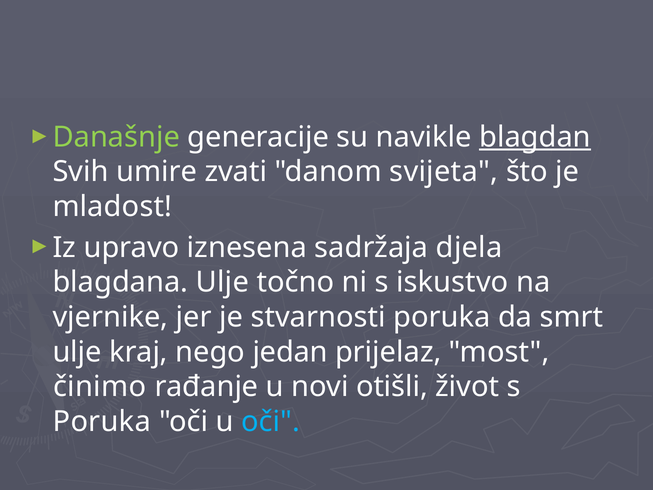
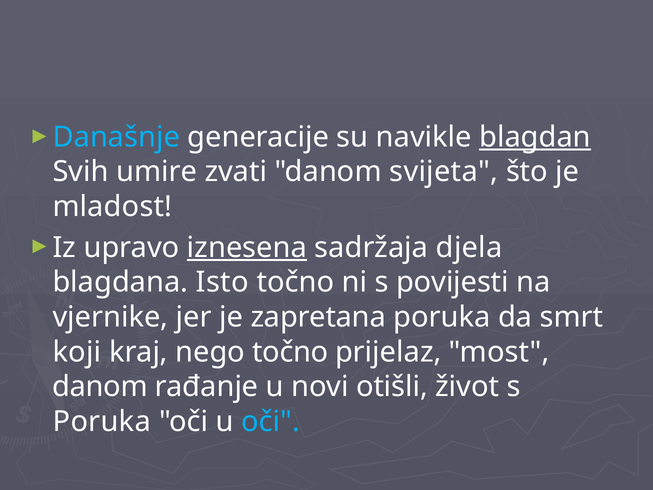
Današnje colour: light green -> light blue (116, 137)
iznesena underline: none -> present (247, 247)
blagdana Ulje: Ulje -> Isto (222, 282)
iskustvo: iskustvo -> povijesti (452, 282)
stvarnosti: stvarnosti -> zapretana (318, 317)
ulje: ulje -> koji (77, 352)
nego jedan: jedan -> točno (290, 352)
činimo: činimo -> danom (100, 387)
